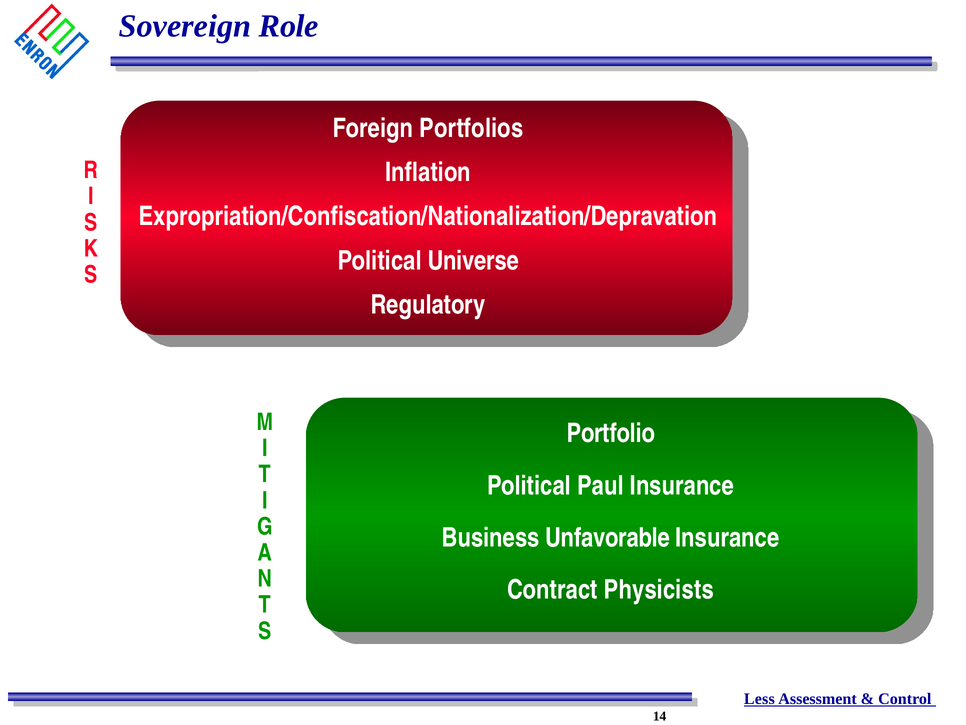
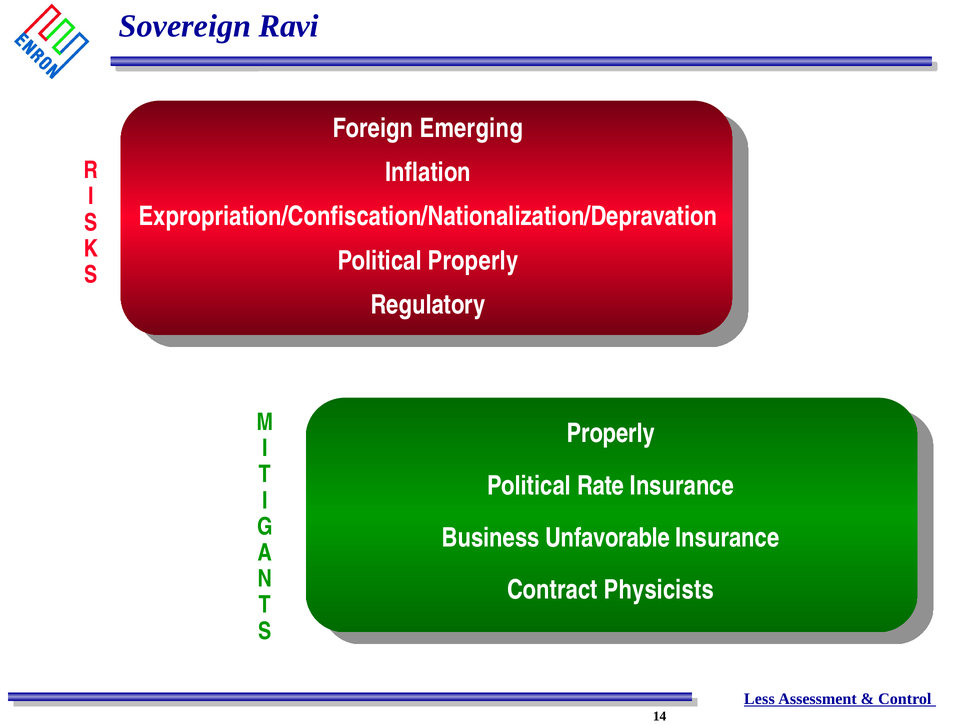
Role: Role -> Ravi (289, 26)
Portfolios: Portfolios -> Emerging (471, 128)
Political Universe: Universe -> Properly (473, 261)
Portfolio: Portfolio -> Properly (611, 433)
Paul: Paul -> Rate (601, 485)
